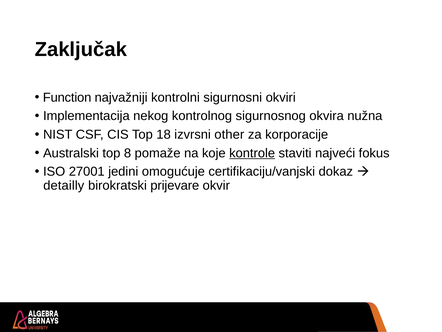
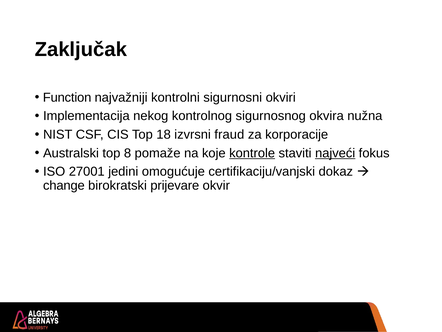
other: other -> fraud (229, 134)
najveći underline: none -> present (335, 153)
detailly: detailly -> change (64, 185)
